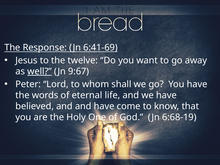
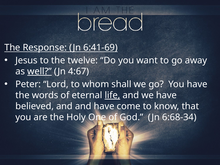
9:67: 9:67 -> 4:67 (79, 71)
life underline: none -> present (112, 95)
6:68-19: 6:68-19 -> 6:68-34 (179, 117)
